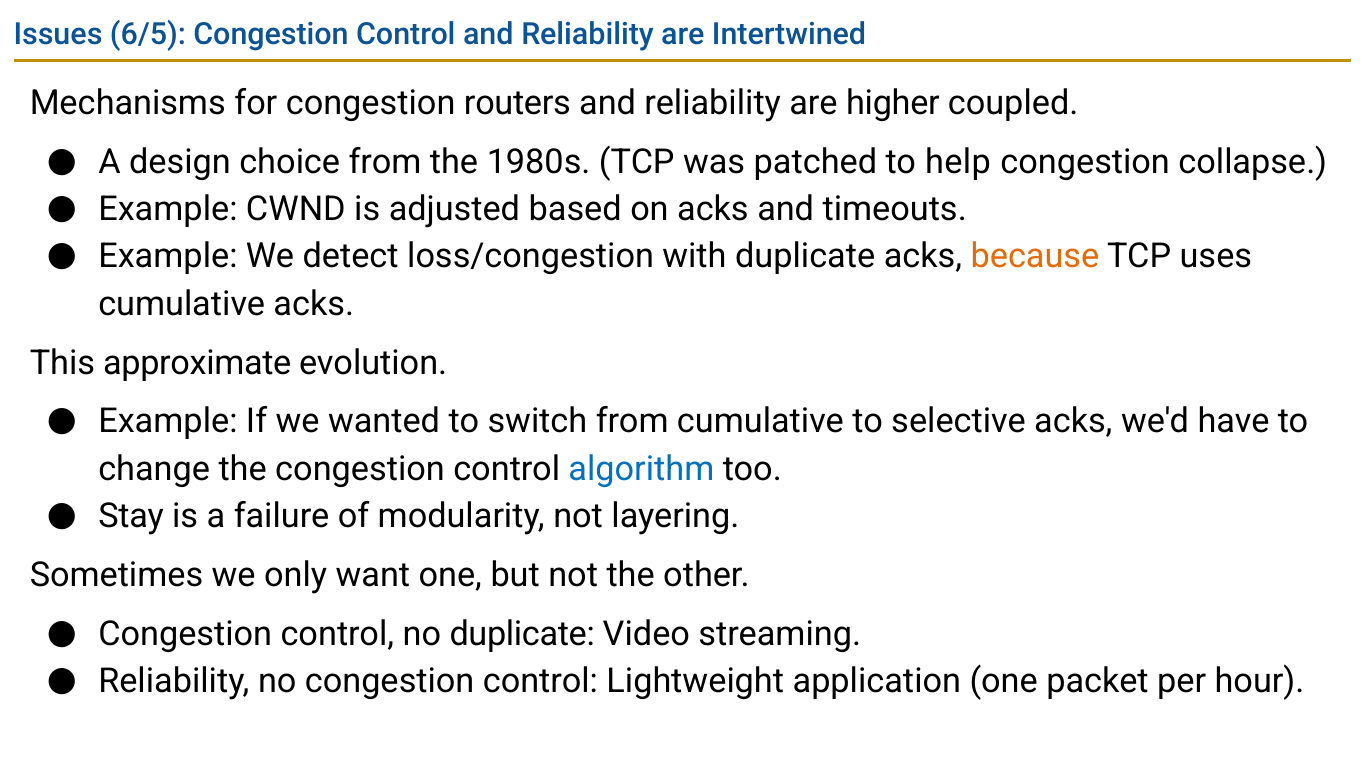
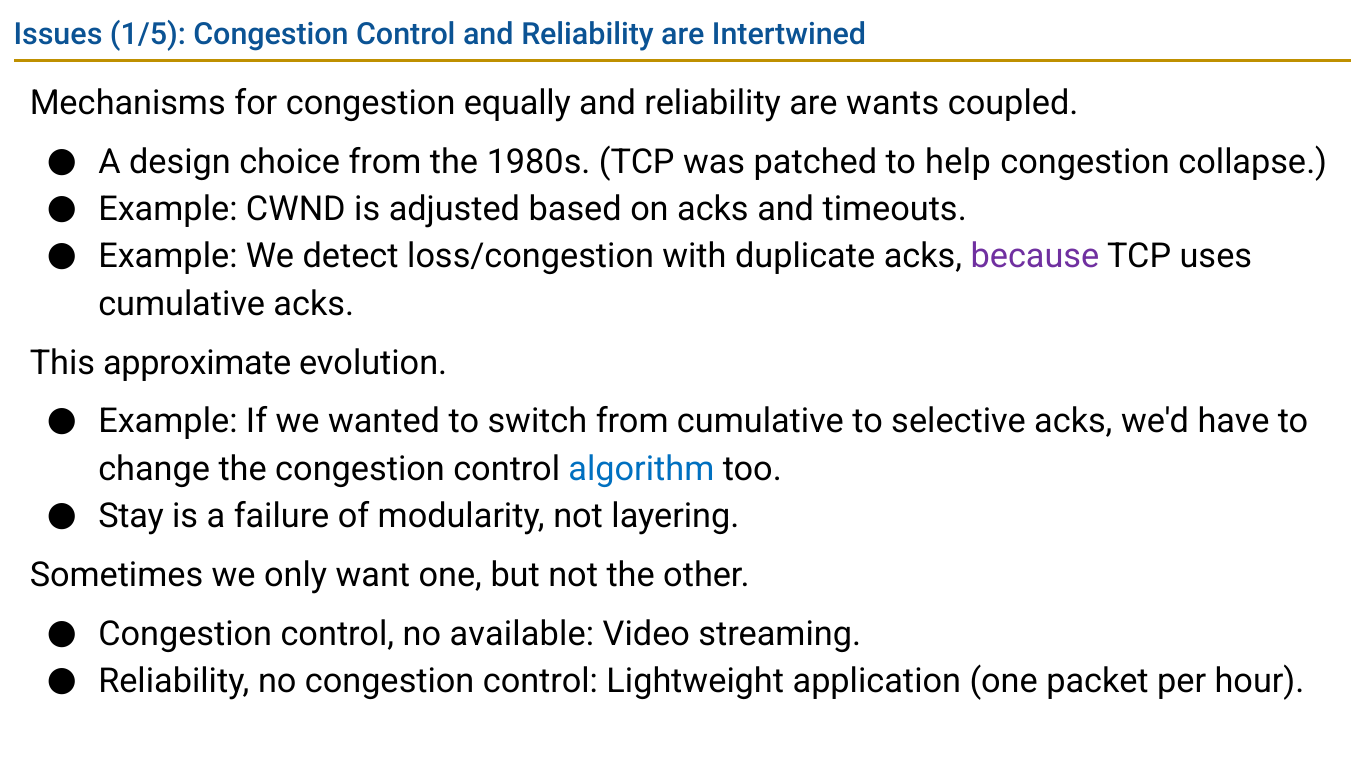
6/5: 6/5 -> 1/5 (148, 34)
routers: routers -> equally (517, 103)
higher: higher -> wants (893, 103)
because colour: orange -> purple (1035, 257)
no duplicate: duplicate -> available (522, 634)
